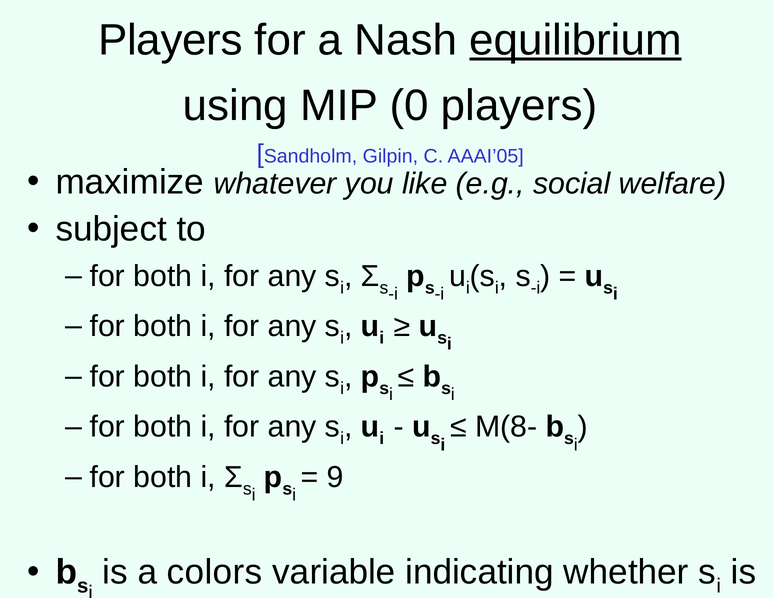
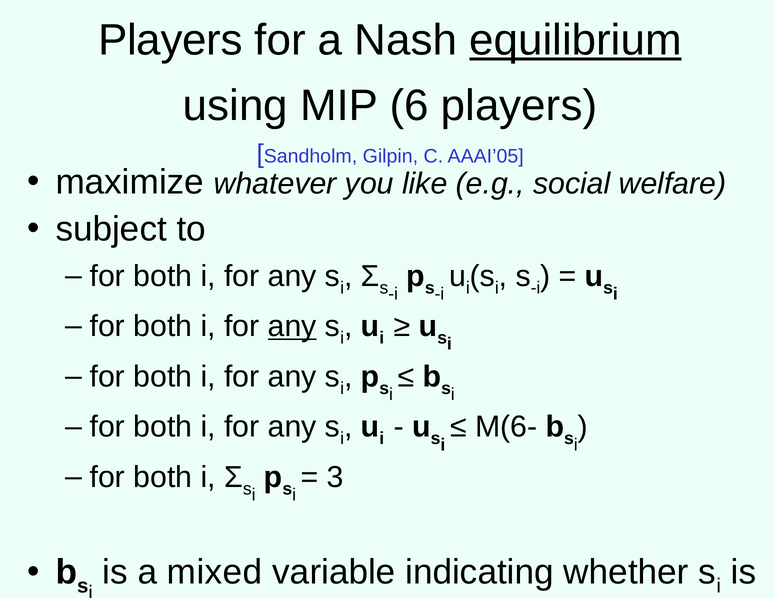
0: 0 -> 6 (409, 106)
any underline: none -> present (292, 326)
M(8-: M(8- -> M(6- (506, 427)
9: 9 -> 3 (335, 477)
colors: colors -> mixed (215, 572)
